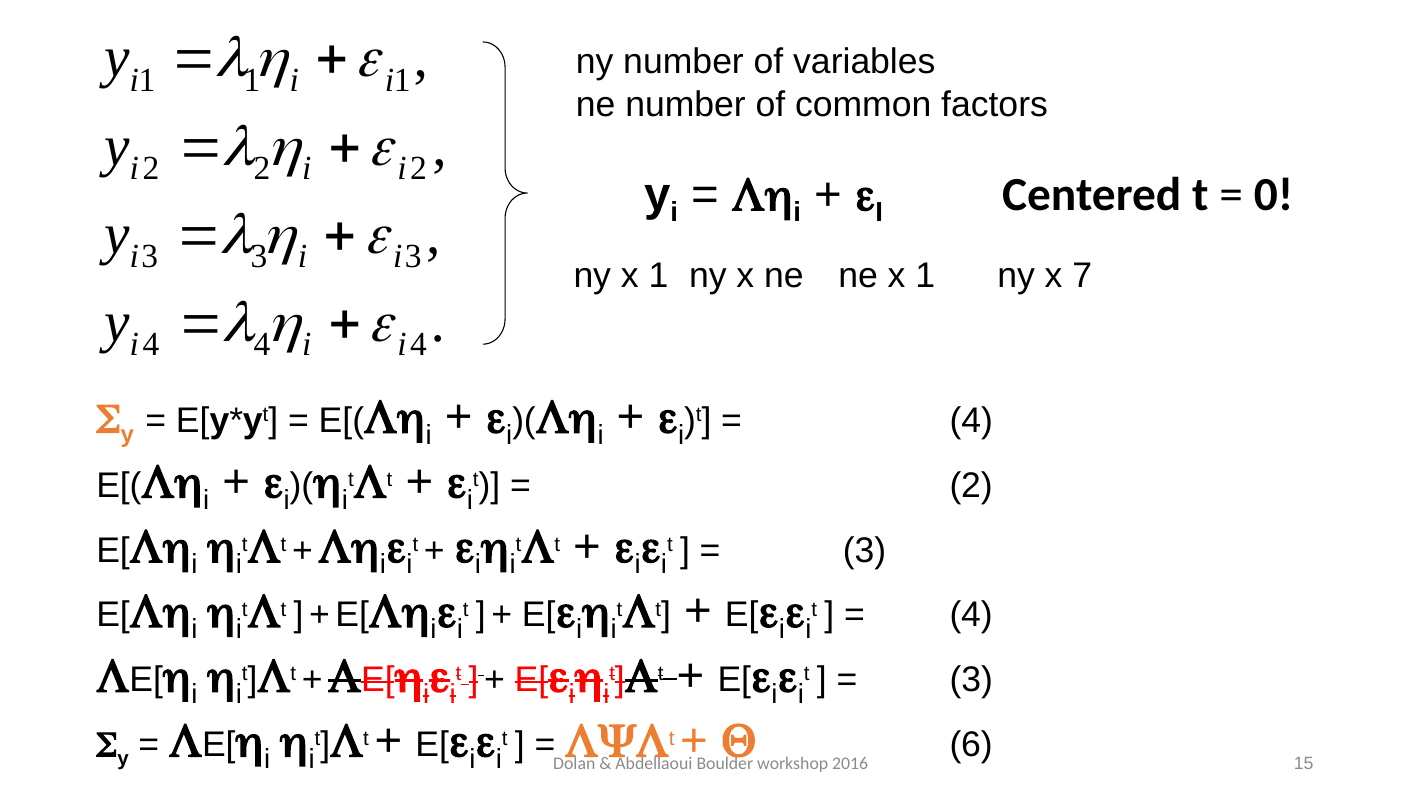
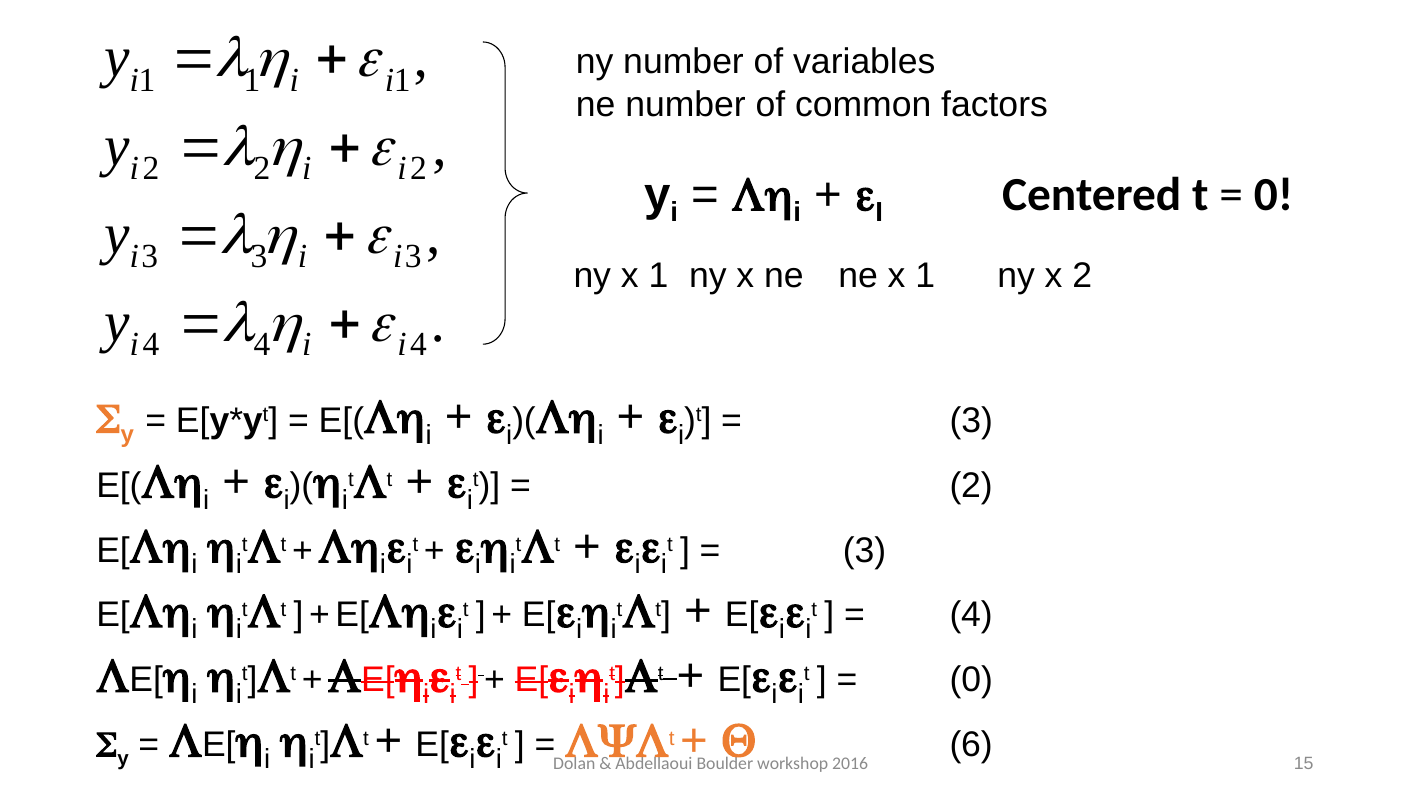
x 7: 7 -> 2 (1082, 275)
4: 4 -> 3 (971, 421)
3: 3 -> 0 (971, 680)
